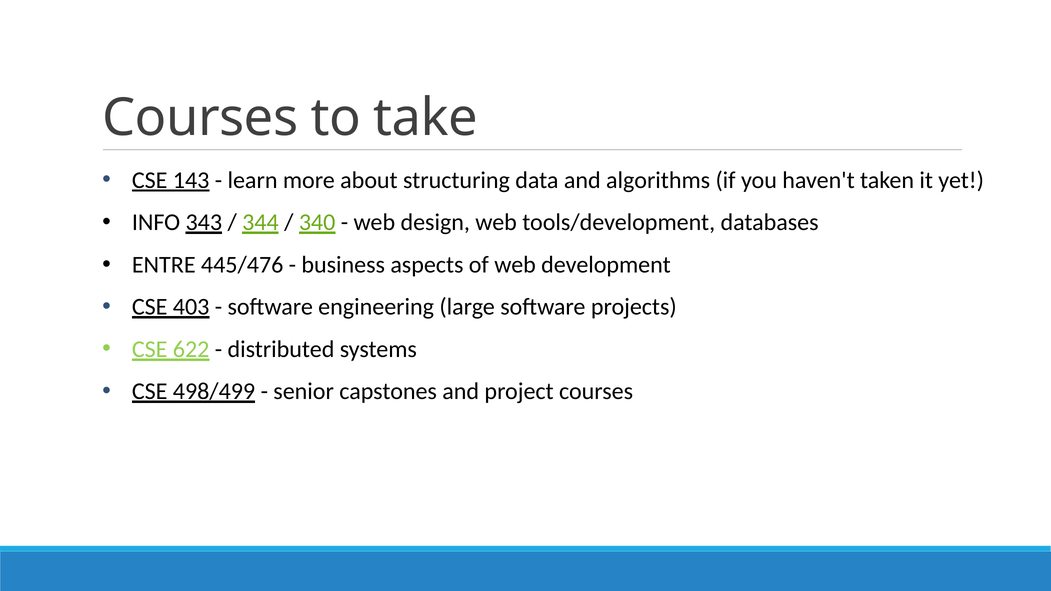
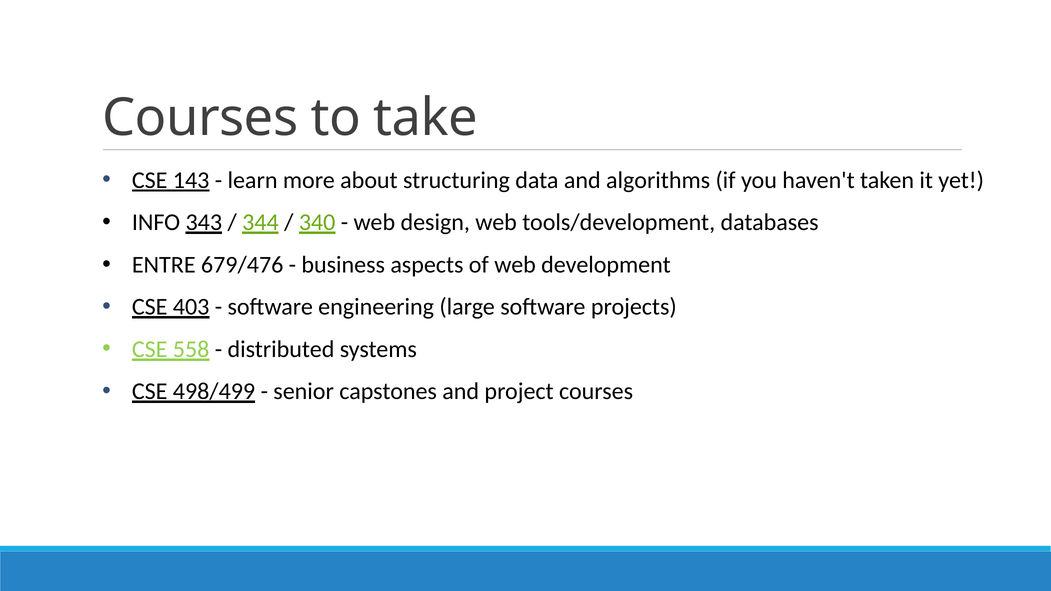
445/476: 445/476 -> 679/476 (242, 265)
622: 622 -> 558 (191, 349)
